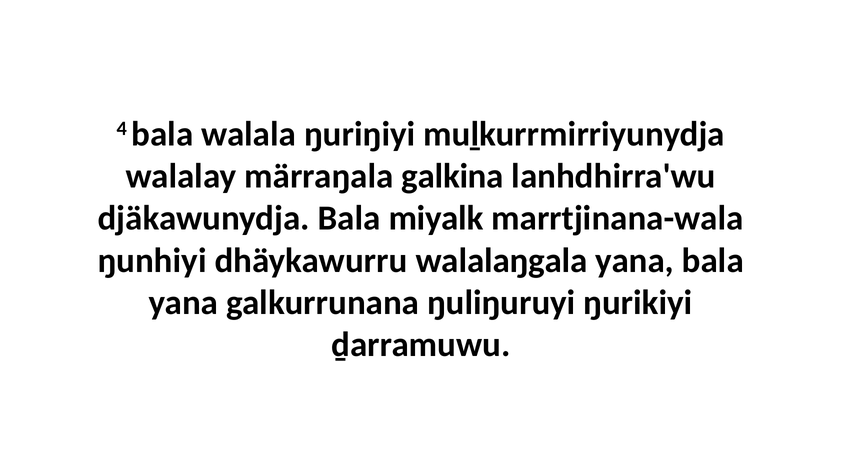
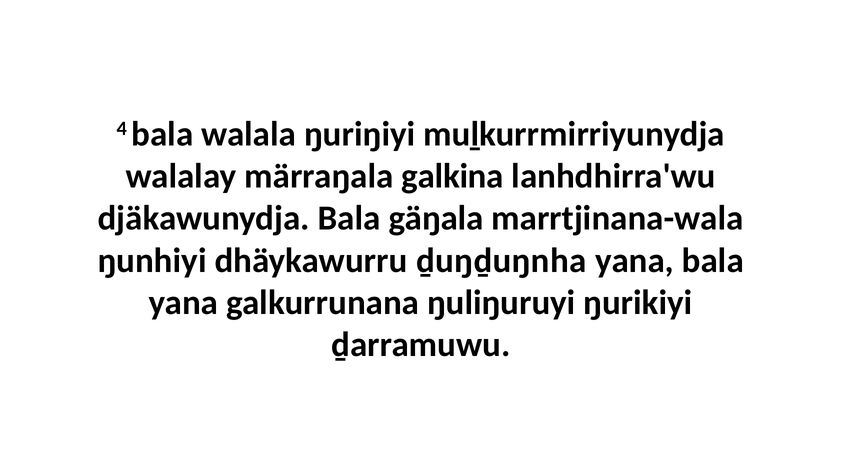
miyalk: miyalk -> gäŋala (436, 218)
walalaŋgala: walalaŋgala -> ḏuŋḏuŋnha (501, 260)
